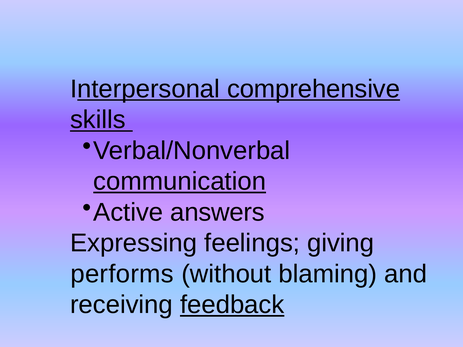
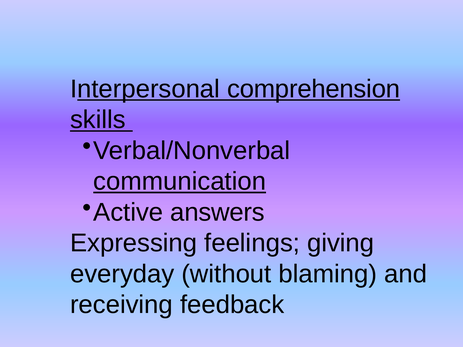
comprehensive: comprehensive -> comprehension (314, 89)
performs: performs -> everyday (122, 274)
feedback underline: present -> none (232, 305)
